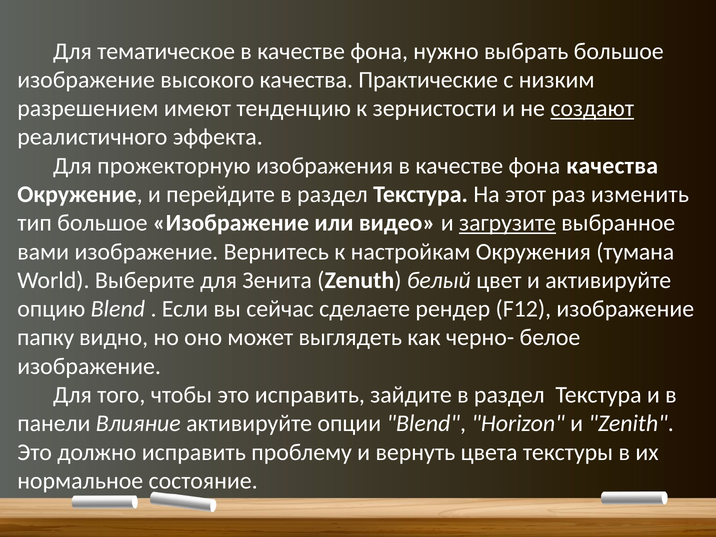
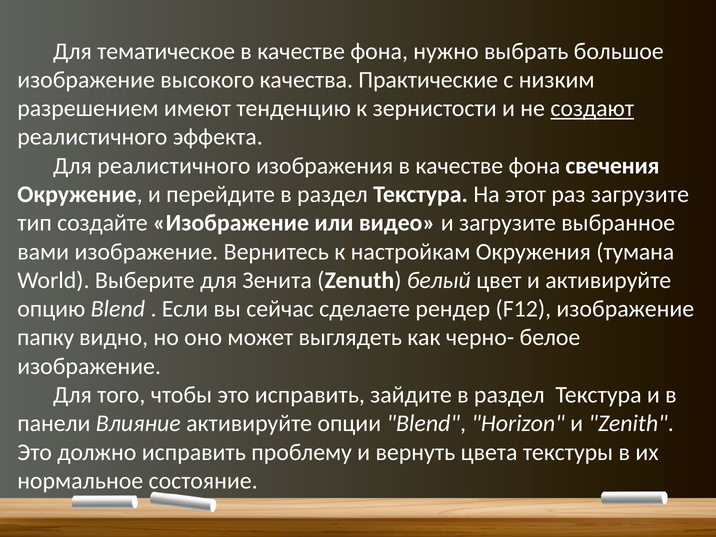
Для прожекторную: прожекторную -> реалистичного (174, 166)
фона качества: качества -> свечения (612, 166)
раз изменить: изменить -> загрузите (640, 194)
тип большое: большое -> создайте (102, 223)
загрузите underline: present -> none (508, 223)
